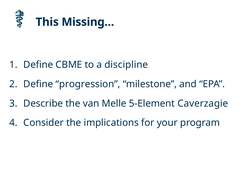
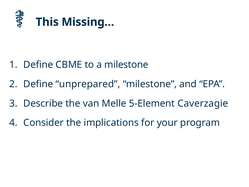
a discipline: discipline -> milestone (126, 65)
progression: progression -> unprepared (88, 84)
